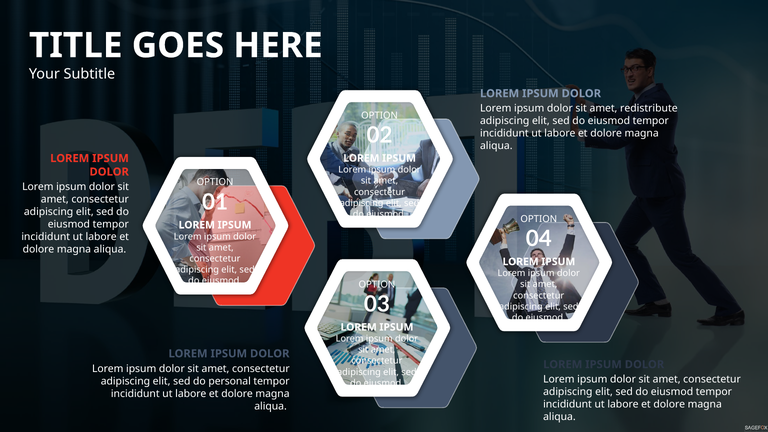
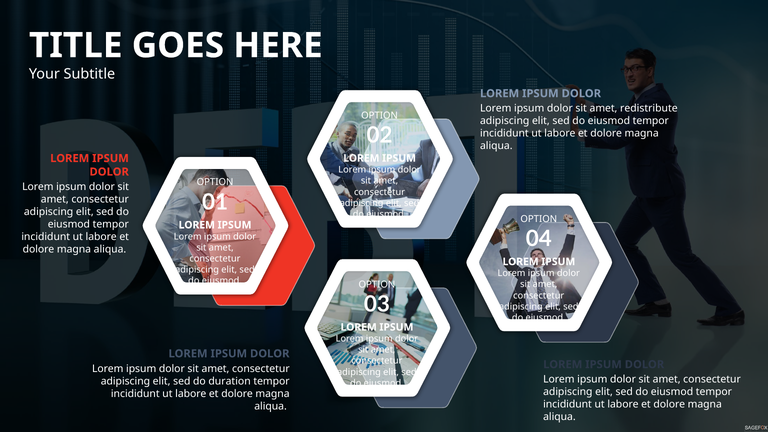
personal: personal -> duration (230, 381)
